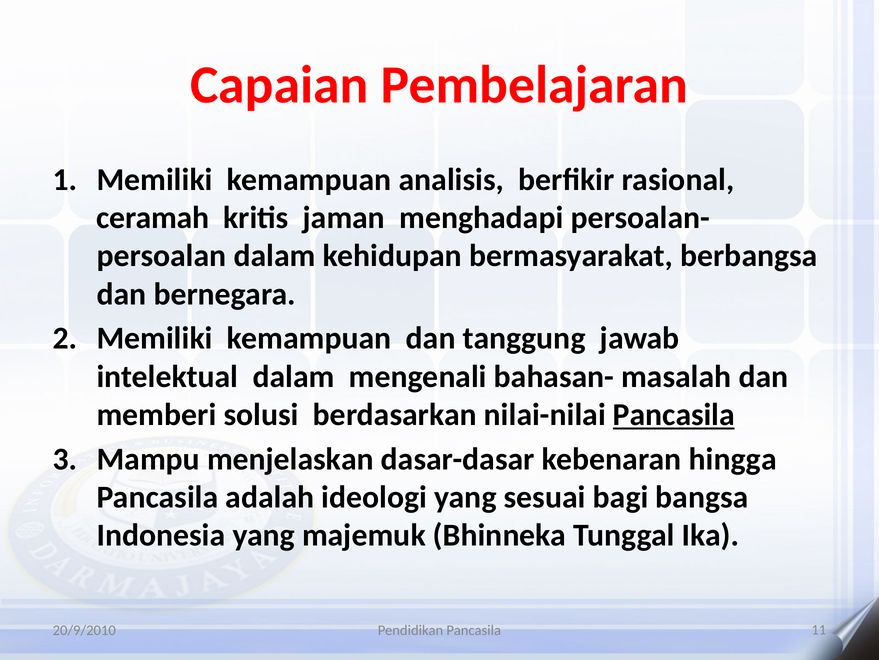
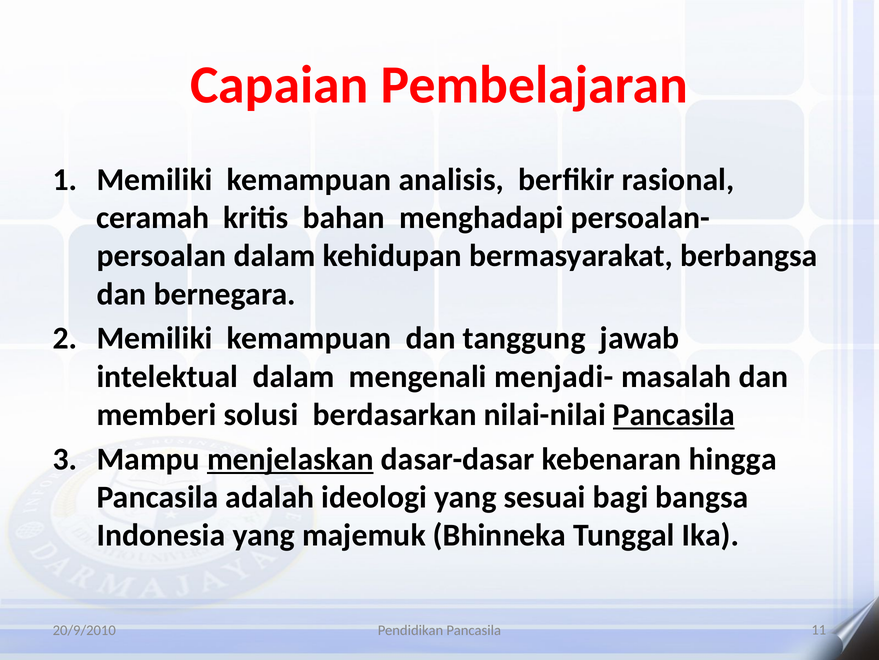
jaman: jaman -> bahan (344, 218)
bahasan-: bahasan- -> menjadi- (554, 376)
menjelaskan underline: none -> present (290, 459)
